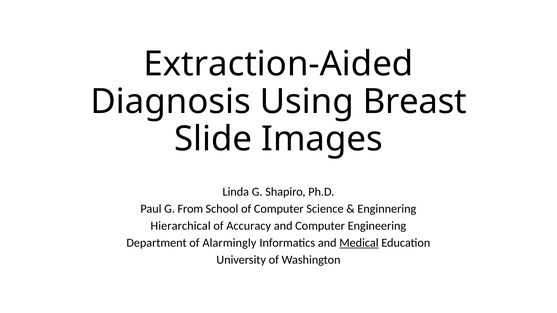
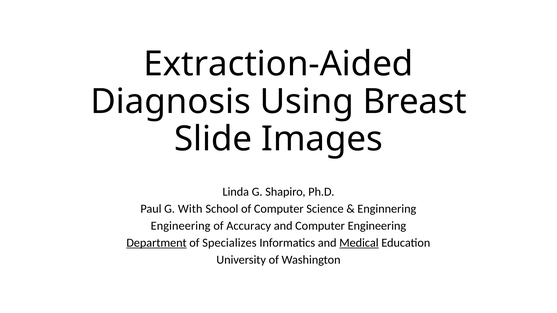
From: From -> With (190, 209)
Hierarchical: Hierarchical -> Engineering (181, 226)
Department underline: none -> present (157, 243)
Alarmingly: Alarmingly -> Specializes (229, 243)
